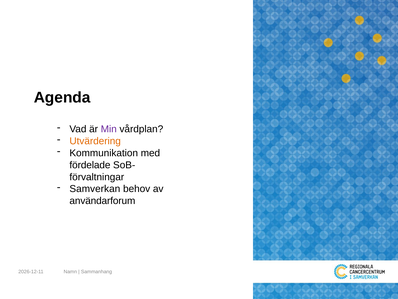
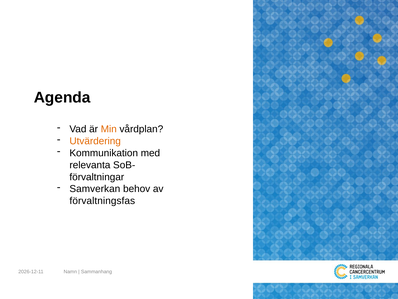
Min colour: purple -> orange (109, 129)
fördelade: fördelade -> relevanta (90, 165)
användarforum: användarforum -> förvaltningsfas (102, 201)
